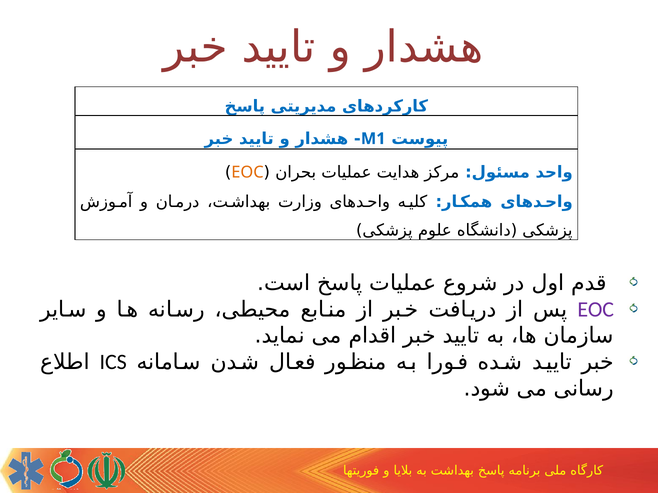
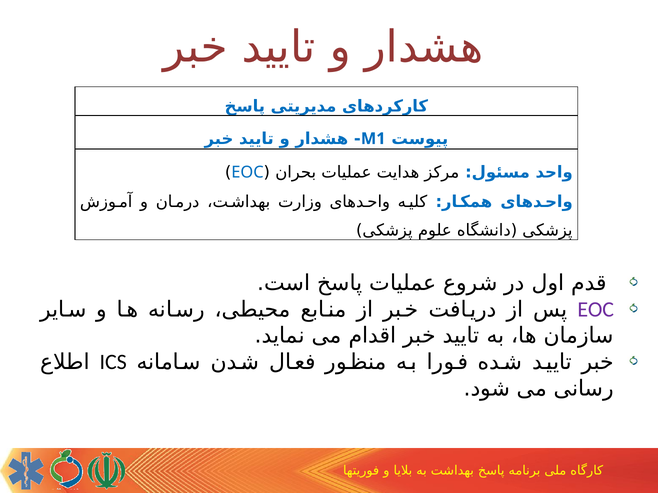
EOC colour: orange -> blue (247, 172)
